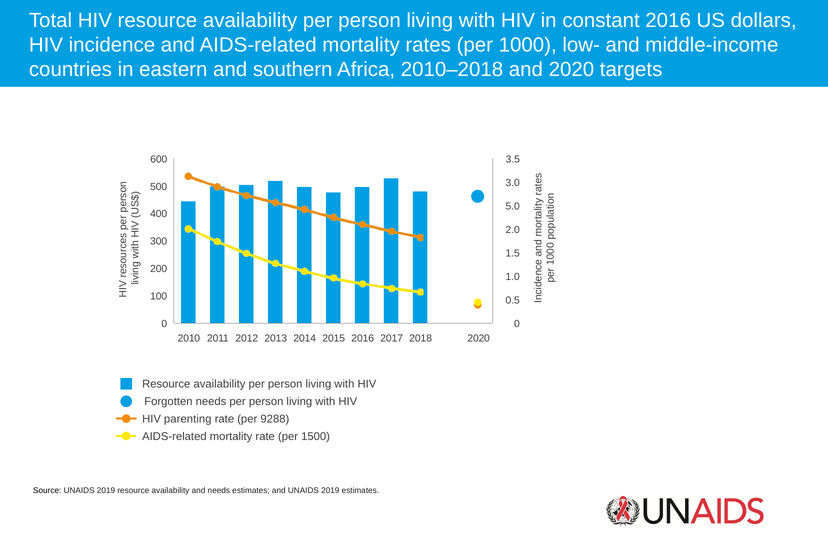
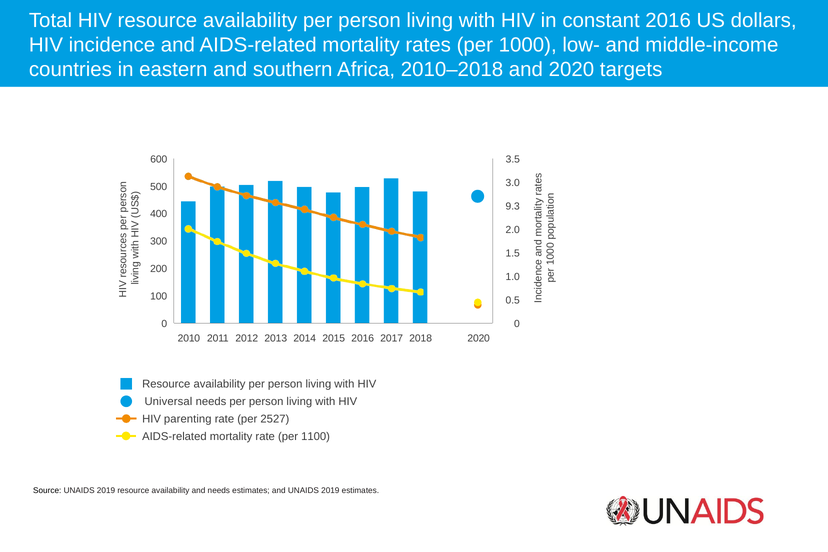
5.0: 5.0 -> 9.3 (513, 206)
Forgotten: Forgotten -> Universal (168, 402)
9288: 9288 -> 2527 (275, 419)
1500: 1500 -> 1100 (316, 436)
